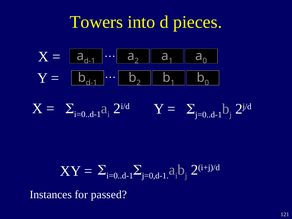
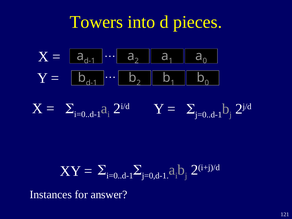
passed: passed -> answer (109, 195)
